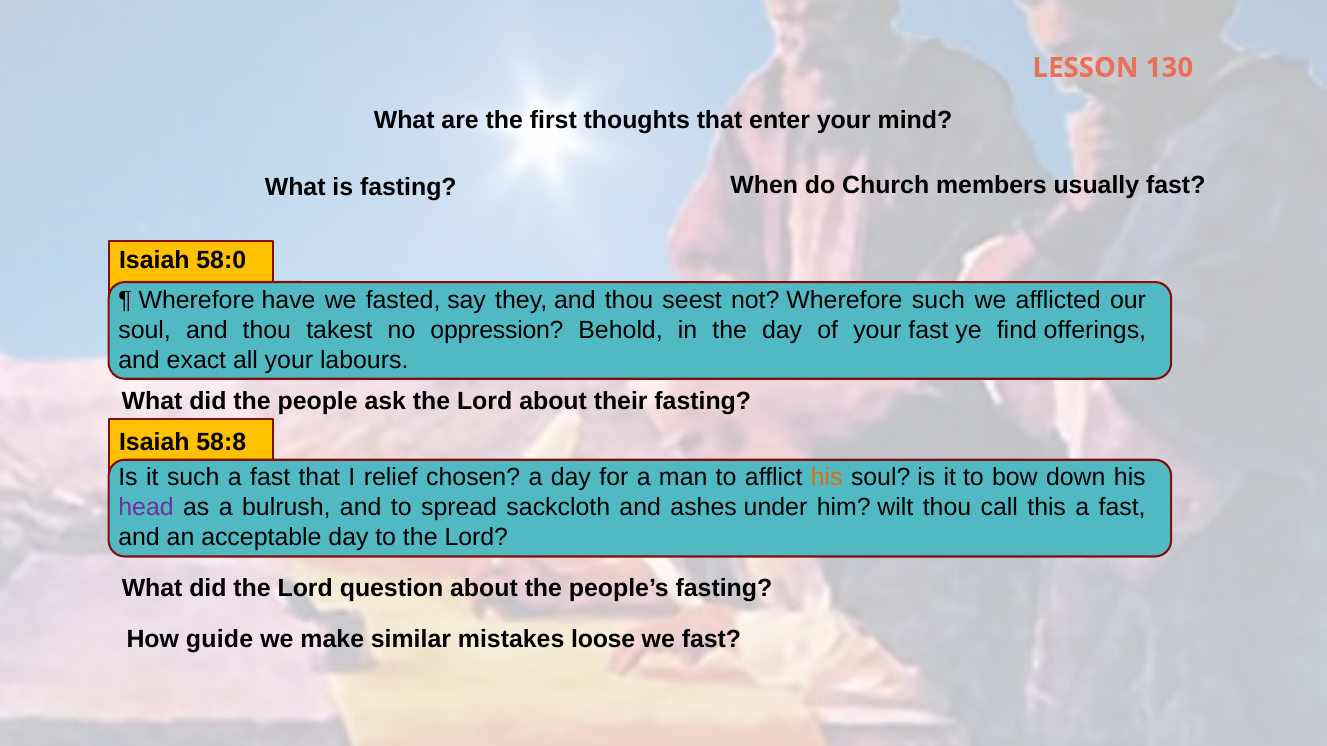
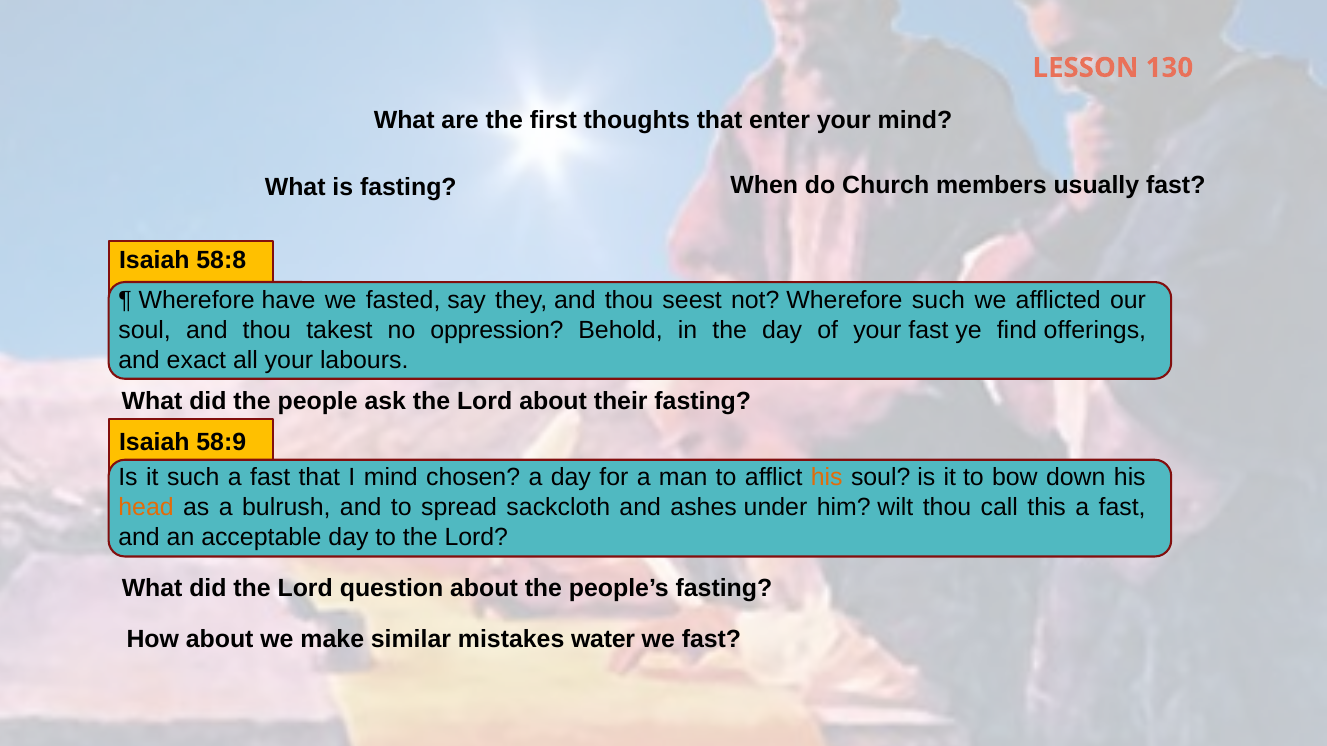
58:0: 58:0 -> 58:8 (221, 261)
58:8: 58:8 -> 58:9 (221, 443)
I relief: relief -> mind (391, 477)
head colour: purple -> orange (146, 507)
How guide: guide -> about (220, 639)
loose: loose -> water (603, 639)
